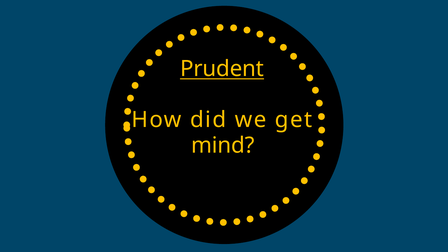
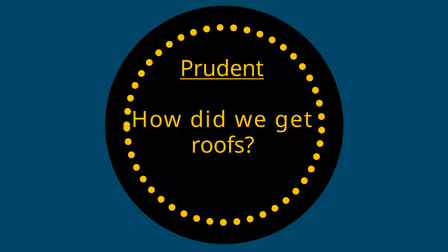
mind: mind -> roofs (223, 145)
